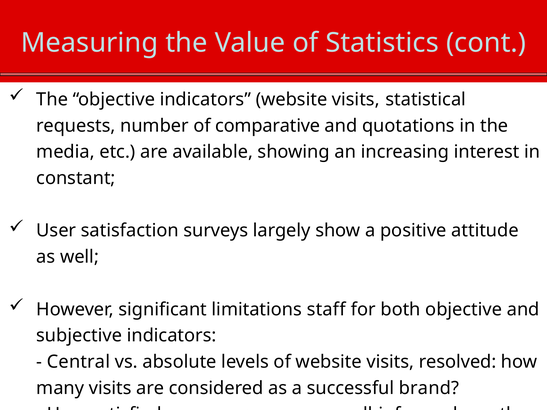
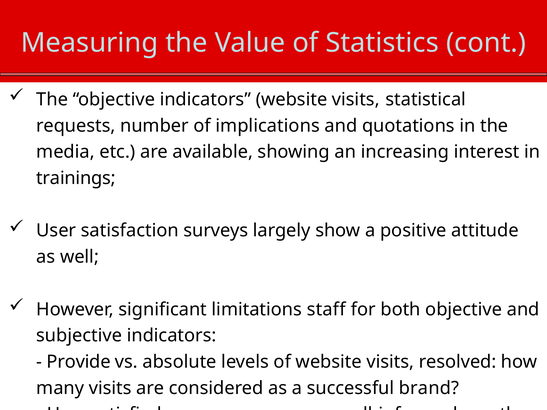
comparative: comparative -> implications (268, 126)
constant: constant -> trainings (76, 178)
Central: Central -> Provide (79, 362)
